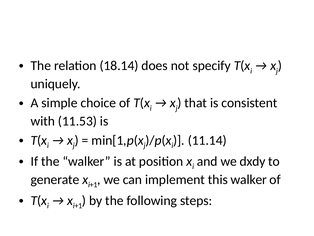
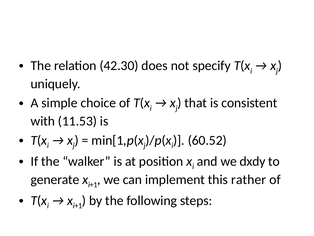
18.14: 18.14 -> 42.30 (119, 66)
11.14: 11.14 -> 60.52 (207, 140)
this walker: walker -> rather (249, 179)
